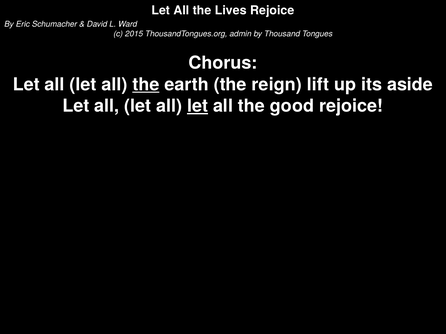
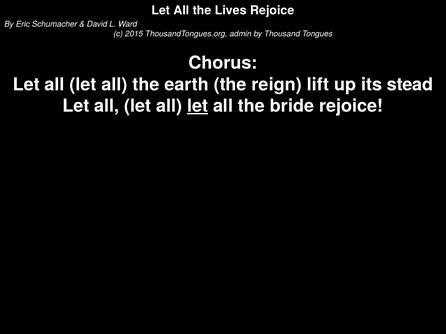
the underline: present -> none (146, 85)
aside: aside -> stead (410, 85)
good: good -> bride (292, 106)
